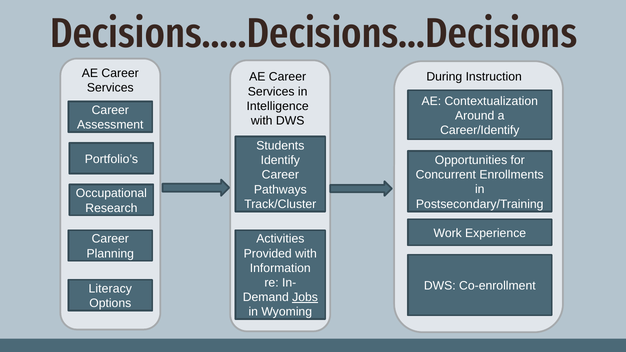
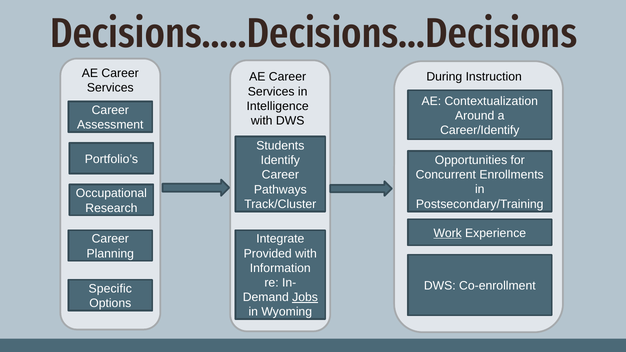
Work underline: none -> present (448, 233)
Activities: Activities -> Integrate (280, 239)
Literacy: Literacy -> Specific (110, 289)
